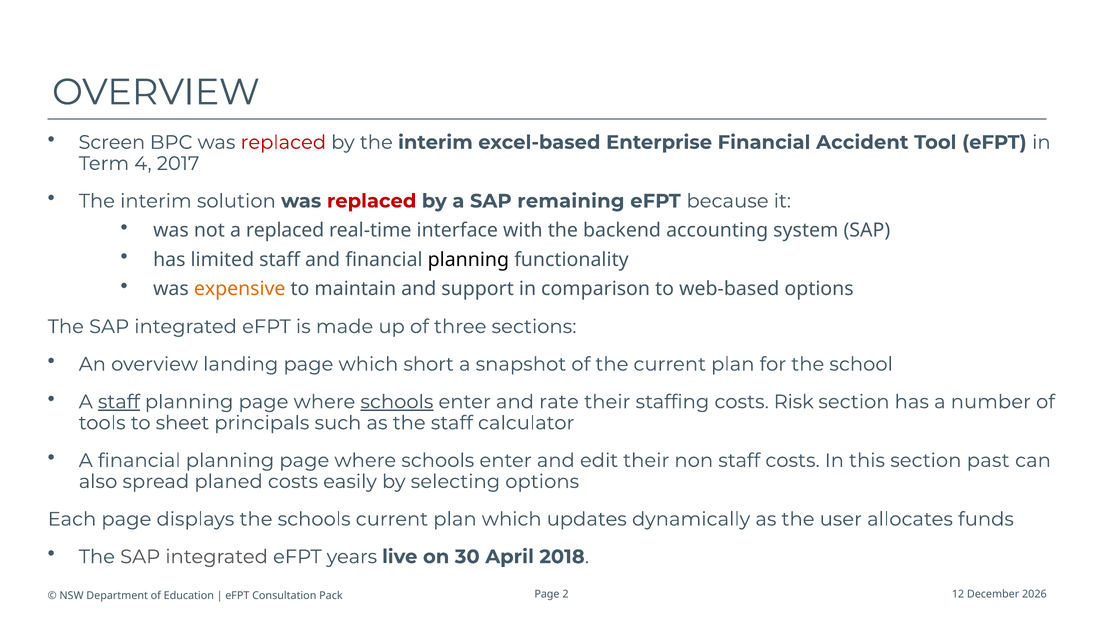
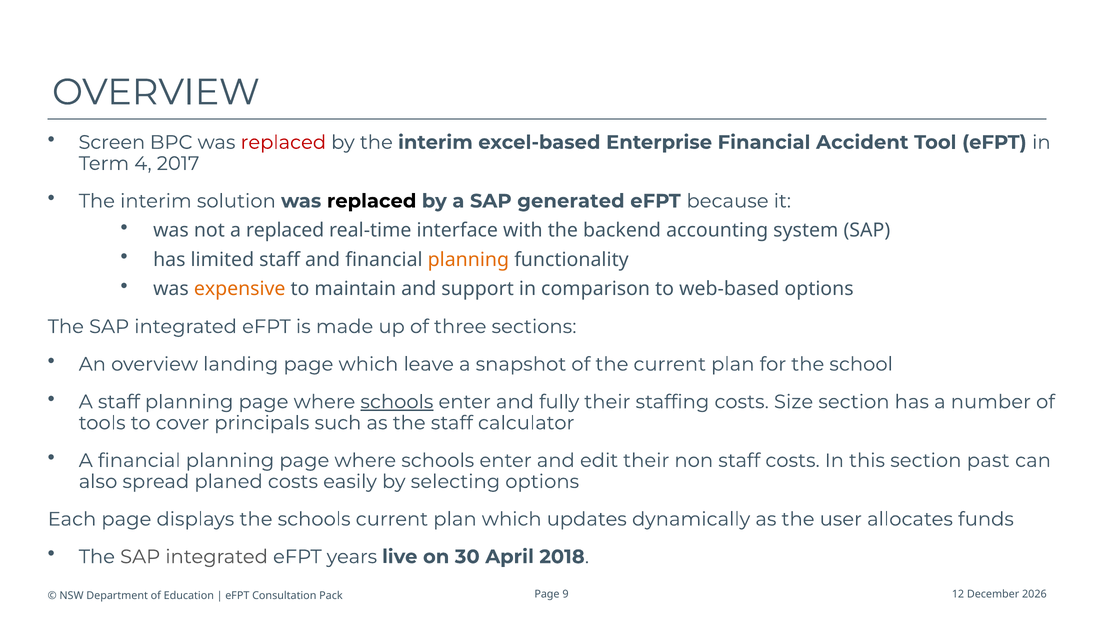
replaced colour: red -> black (372, 201)
remaining: remaining -> generated (571, 201)
planning colour: black -> orange (468, 260)
short: short -> leave (429, 364)
staff underline: present -> none (119, 402)
rate: rate -> fully (559, 402)
Risk: Risk -> Size (794, 402)
sheet: sheet -> cover (182, 423)
2: 2 -> 9 (566, 594)
